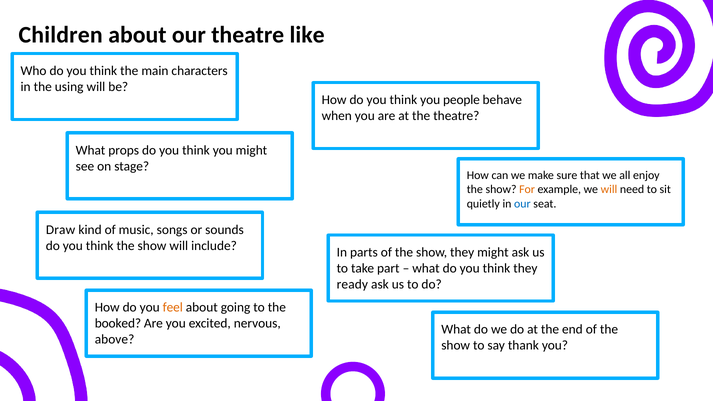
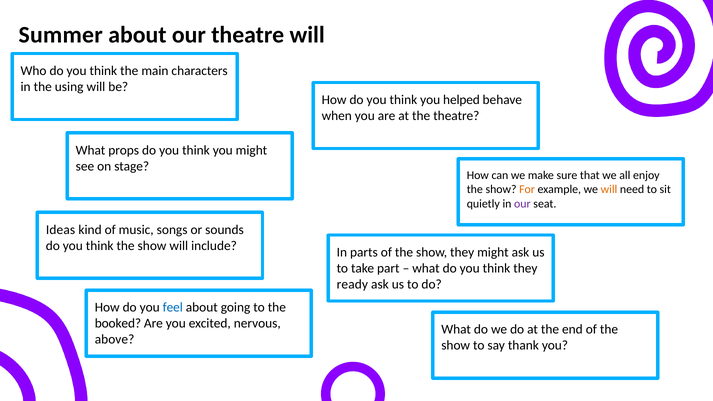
Children: Children -> Summer (61, 35)
theatre like: like -> will (307, 35)
people: people -> helped (461, 100)
our colour: blue -> purple (522, 204)
Draw: Draw -> Ideas (61, 230)
feel colour: orange -> blue (173, 308)
